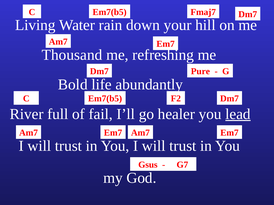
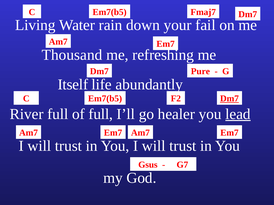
hill: hill -> fail (205, 25)
Bold: Bold -> Itself (73, 85)
Dm7 underline: none -> present (229, 99)
of fail: fail -> full (101, 114)
